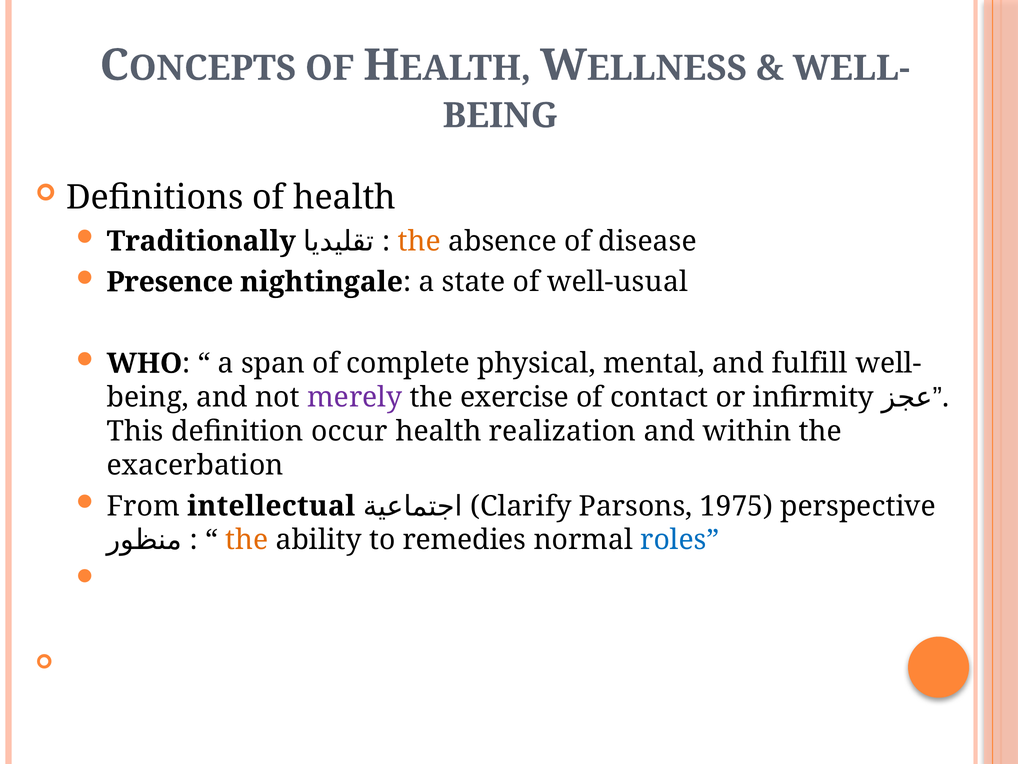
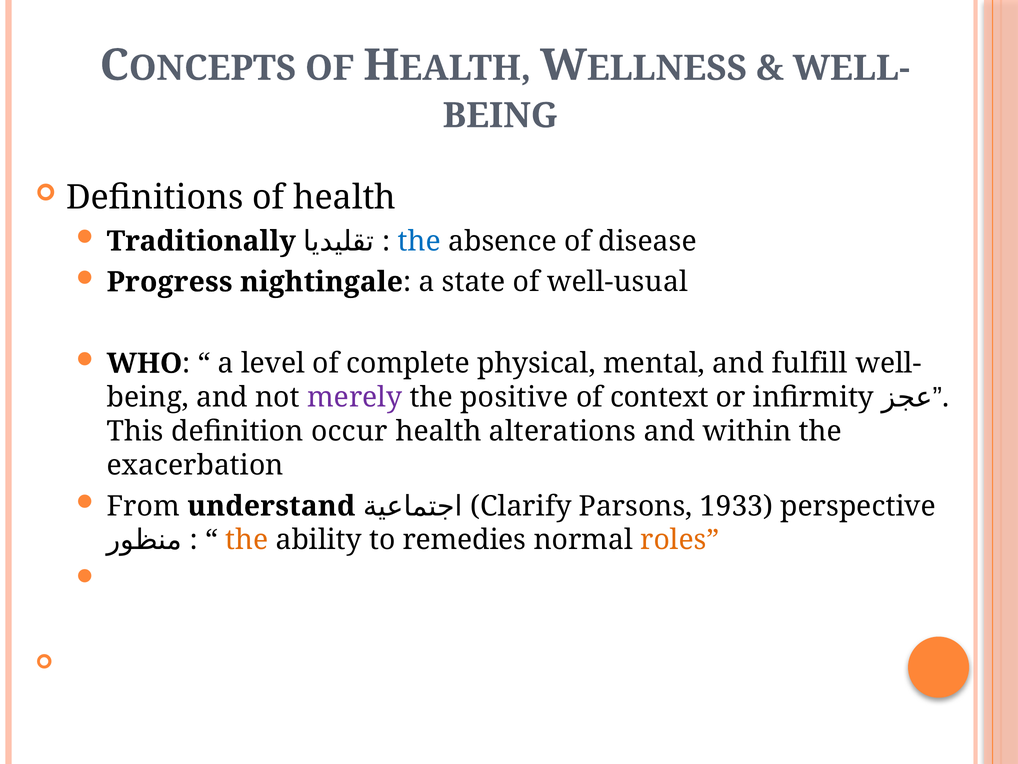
the colour: orange -> blue (419, 241)
Presence: Presence -> Progress (170, 282)
span: span -> level (273, 363)
exercise: exercise -> positive (514, 397)
contact: contact -> context (659, 397)
realization: realization -> alterations (563, 431)
intellectual: intellectual -> understand (271, 506)
1975: 1975 -> 1933 (736, 506)
roles colour: blue -> orange (680, 540)
